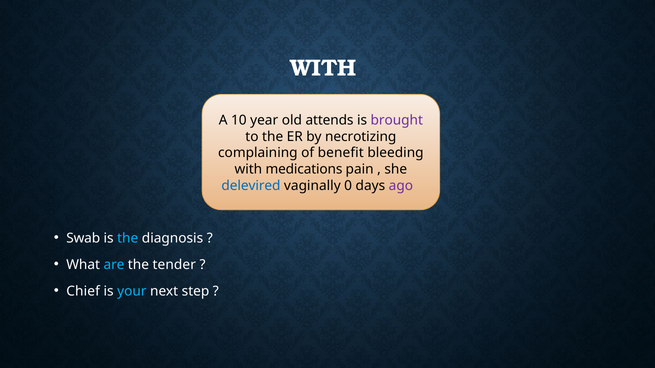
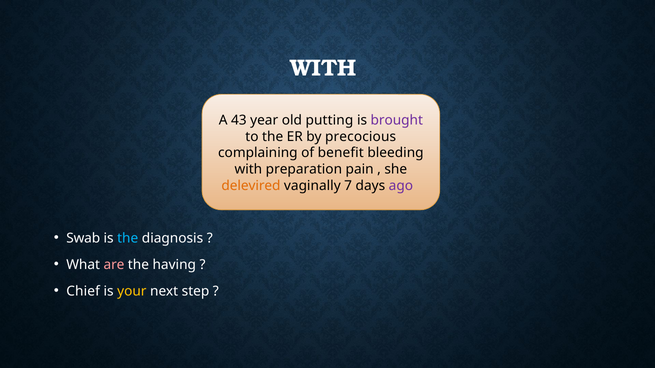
10: 10 -> 43 (239, 120)
attends: attends -> putting (329, 120)
necrotizing: necrotizing -> precocious (361, 137)
medications: medications -> preparation (304, 170)
delevired colour: blue -> orange (251, 186)
0: 0 -> 7 (348, 186)
are colour: light blue -> pink (114, 265)
tender: tender -> having (174, 265)
your colour: light blue -> yellow (132, 291)
